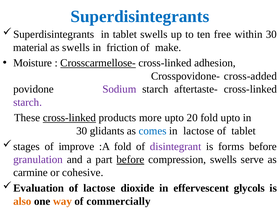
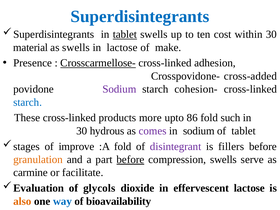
tablet underline: none -> present (125, 34)
free: free -> cost (223, 34)
in friction: friction -> lactose (122, 47)
Moisture: Moisture -> Presence (33, 63)
aftertaste-: aftertaste- -> cohesion- (196, 89)
starch colour: purple -> blue (28, 102)
cross-linked underline: present -> none (69, 118)
20: 20 -> 86 (192, 118)
fold upto: upto -> such (230, 118)
glidants: glidants -> hydrous (107, 131)
comes colour: blue -> purple (153, 131)
in lactose: lactose -> sodium (199, 131)
forms: forms -> fillers (231, 146)
granulation colour: purple -> orange (38, 160)
cohesive: cohesive -> facilitate (83, 173)
of lactose: lactose -> glycols (99, 188)
effervescent glycols: glycols -> lactose (249, 188)
way colour: orange -> blue (62, 201)
commercially: commercially -> bioavailability (119, 201)
